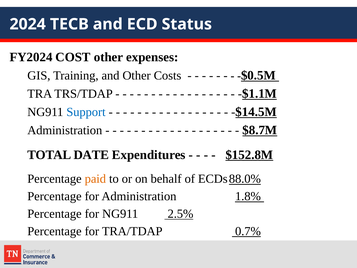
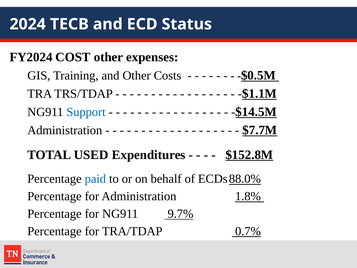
$8.7M: $8.7M -> $7.7M (260, 130)
DATE: DATE -> USED (91, 155)
paid colour: orange -> blue (95, 179)
2.5%: 2.5% -> 9.7% (180, 214)
